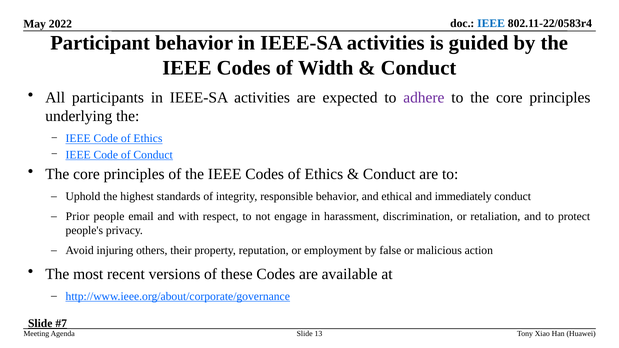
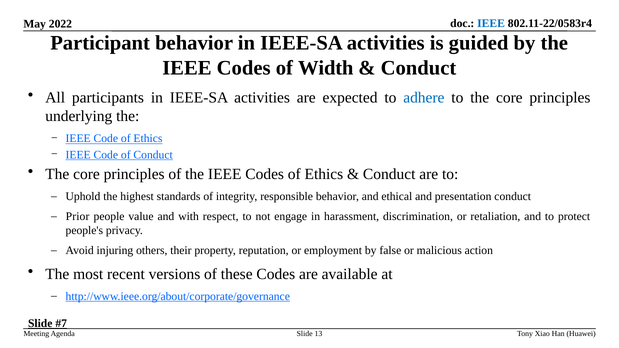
adhere colour: purple -> blue (424, 98)
immediately: immediately -> presentation (463, 197)
email: email -> value (141, 217)
